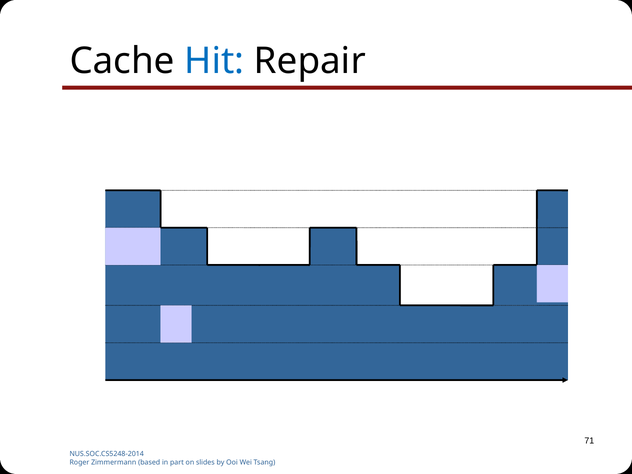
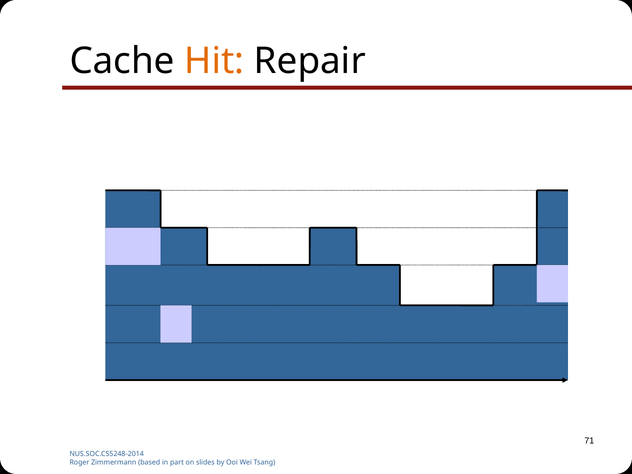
Hit colour: blue -> orange (214, 61)
